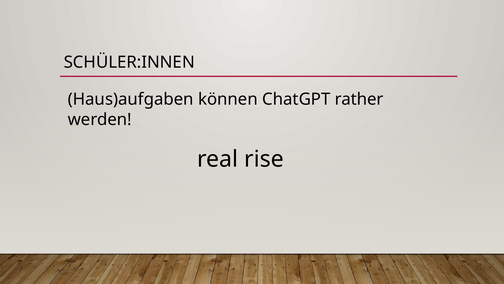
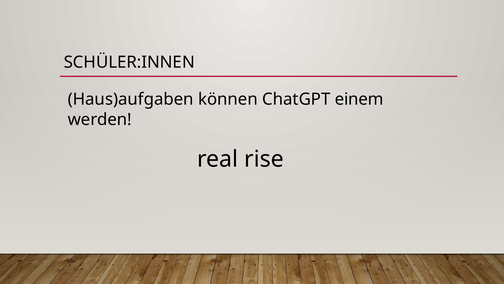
rather: rather -> einem (359, 99)
